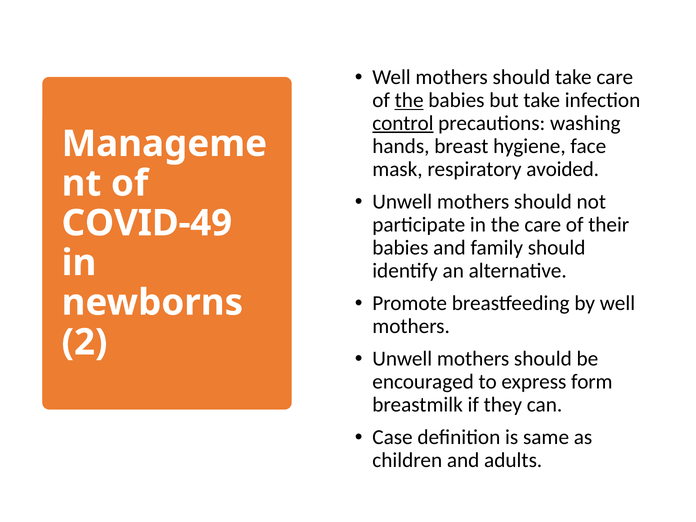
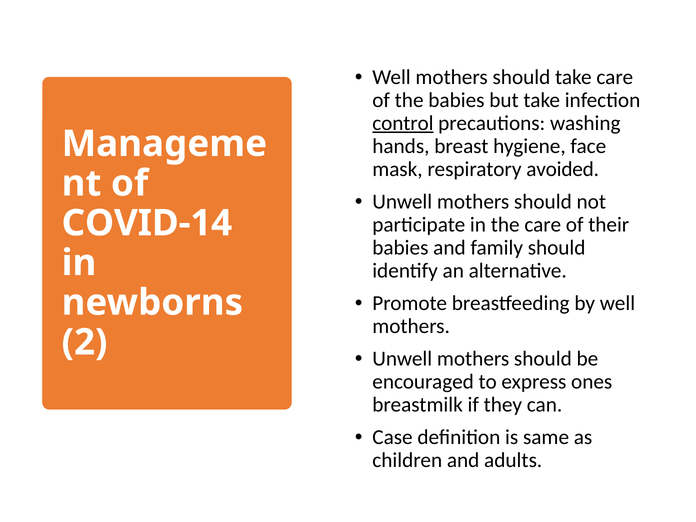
the underline: present -> none (409, 100)
COVID-49: COVID-49 -> COVID-14 (147, 223)
form: form -> ones (592, 382)
